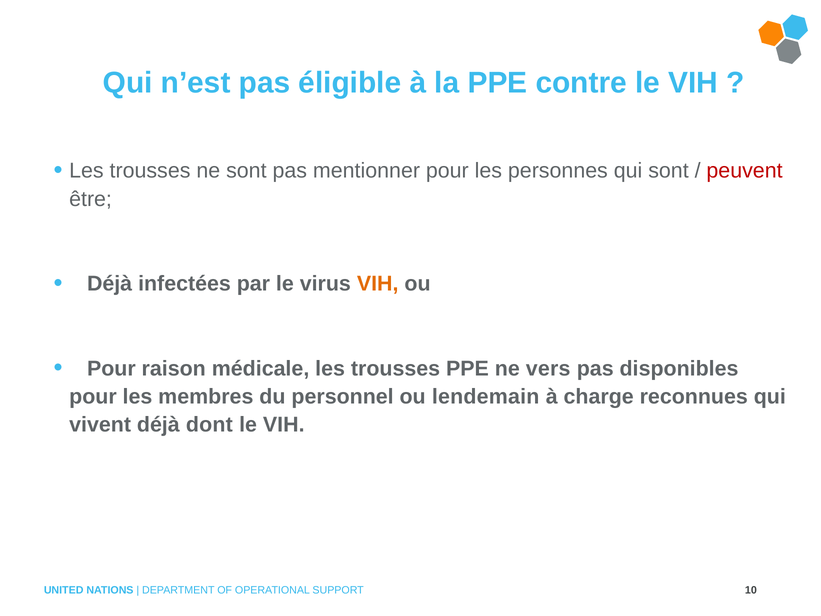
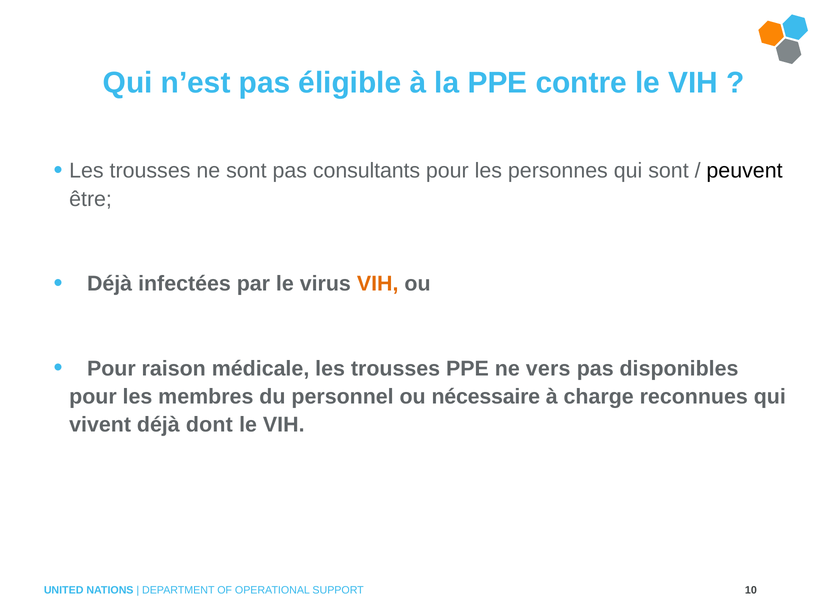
mentionner: mentionner -> consultants (367, 171)
peuvent colour: red -> black (745, 171)
lendemain: lendemain -> nécessaire (486, 396)
